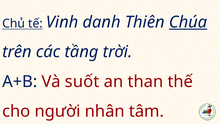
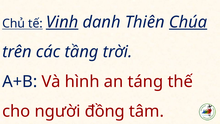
Vinh underline: none -> present (62, 22)
suốt: suốt -> hình (82, 81)
than: than -> táng (145, 81)
nhân: nhân -> đồng (105, 111)
